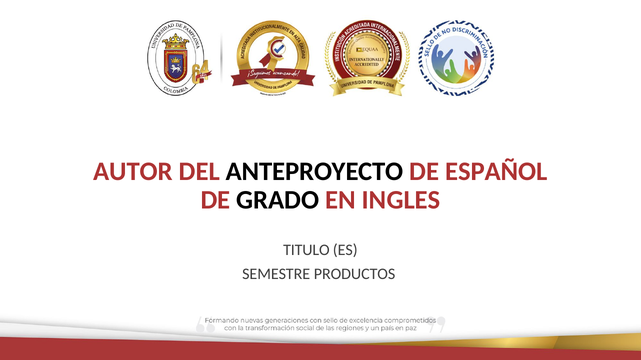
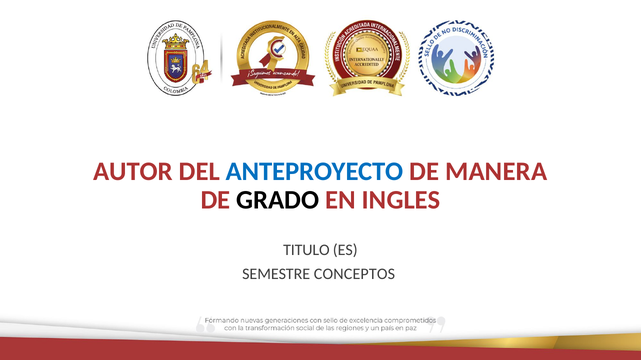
ANTEPROYECTO colour: black -> blue (315, 172)
ESPAÑOL: ESPAÑOL -> MANERA (496, 172)
PRODUCTOS: PRODUCTOS -> CONCEPTOS (354, 274)
